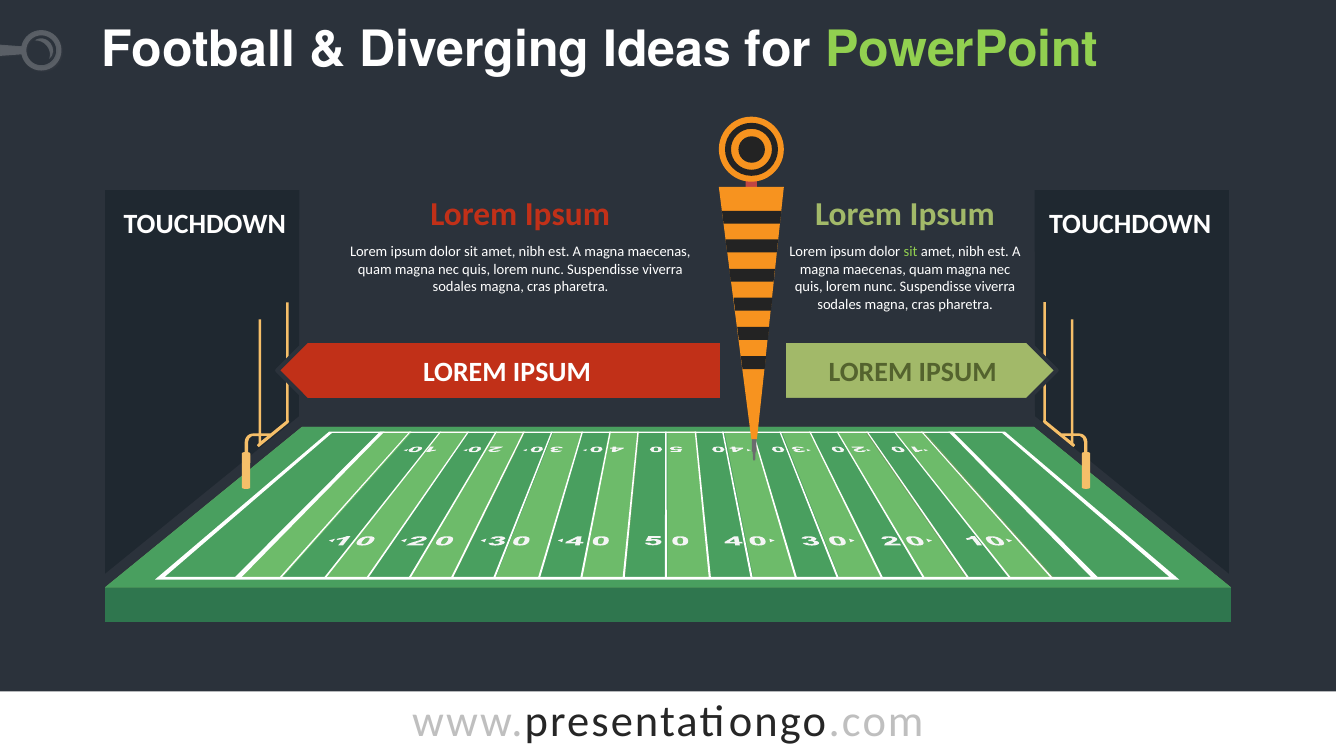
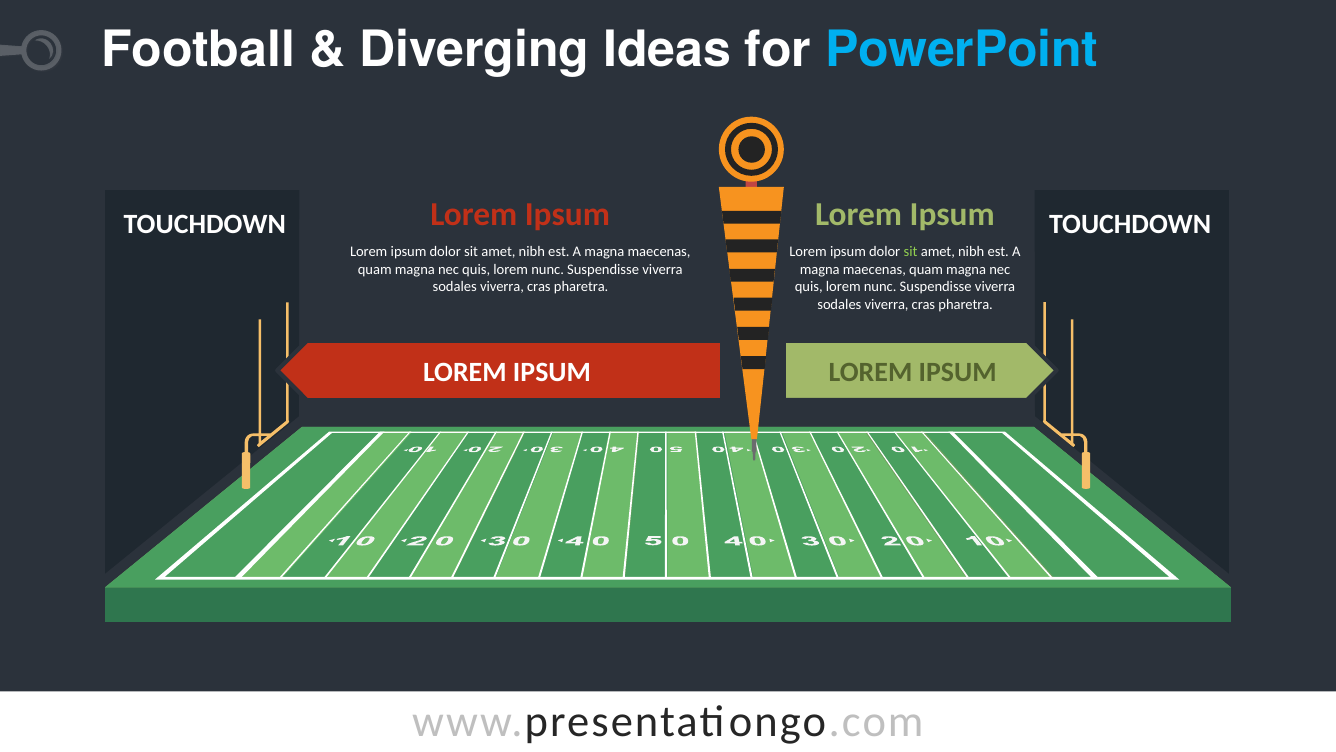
PowerPoint colour: light green -> light blue (962, 50)
magna: magna -> viverra (502, 287)
magna: magna -> viverra (887, 304)
